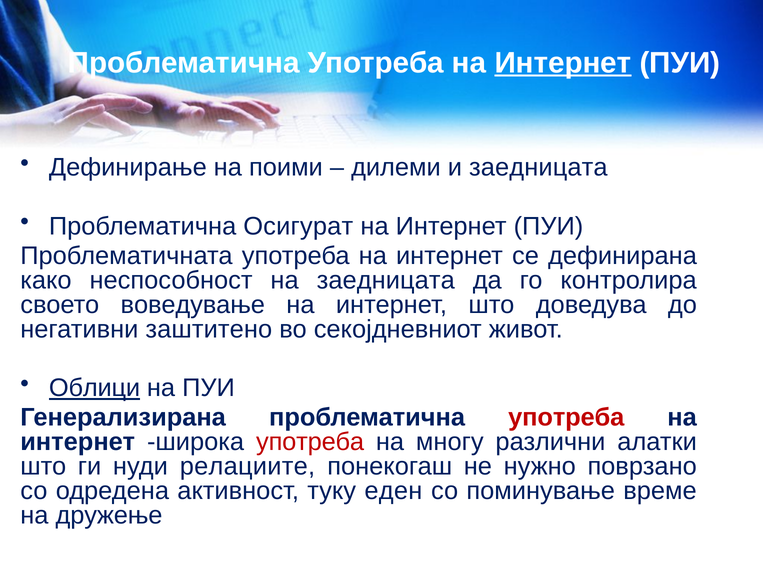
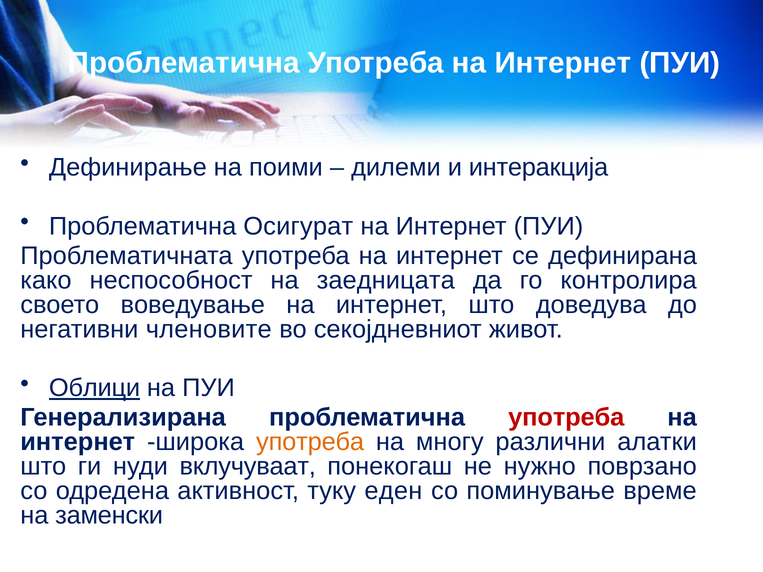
Интернет underline: present -> none (563, 63)
и заедницата: заедницата -> интеракција (539, 168)
заштитено: заштитено -> членовите (209, 329)
употреба colour: red -> orange (310, 442)
релациите: релациите -> вклучуваат (248, 467)
дружење: дружење -> заменски (109, 515)
